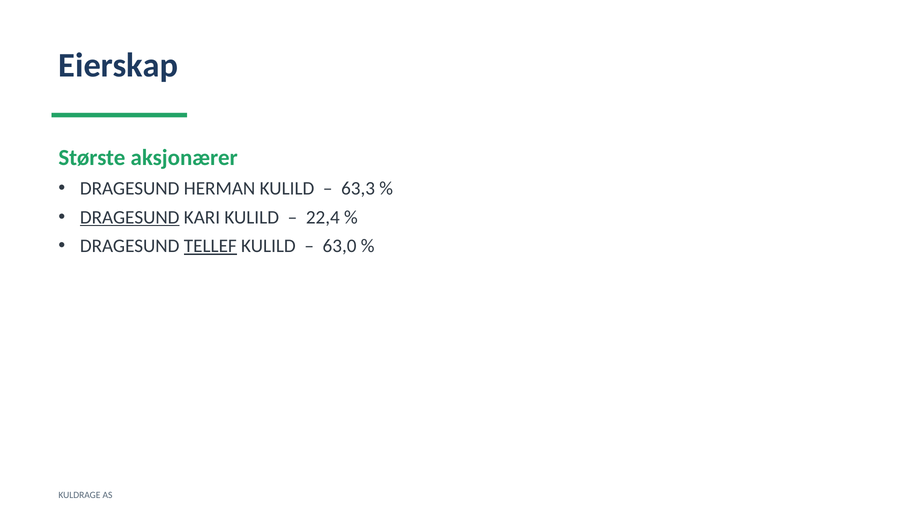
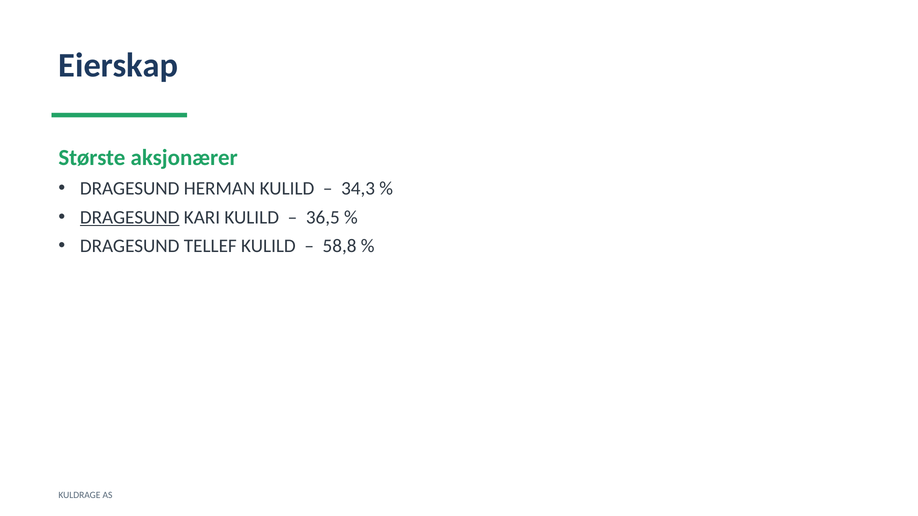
63,3: 63,3 -> 34,3 (358, 189)
22,4: 22,4 -> 36,5 (323, 217)
TELLEF underline: present -> none (210, 246)
63,0: 63,0 -> 58,8 (340, 246)
